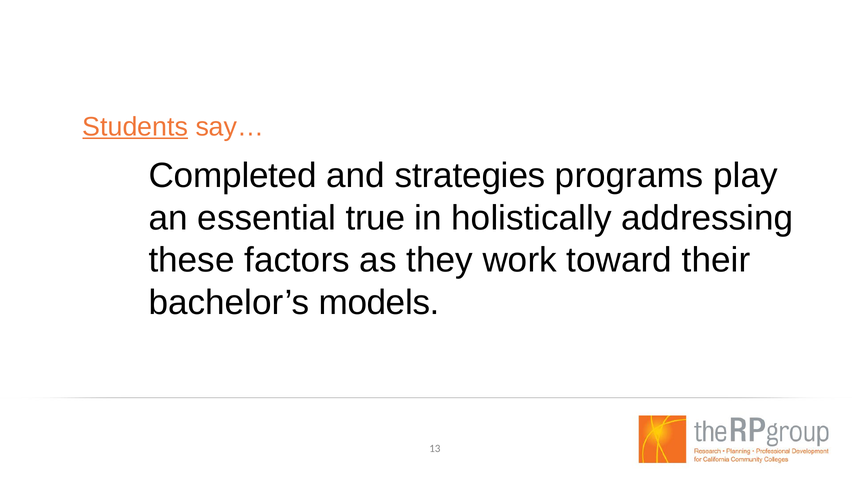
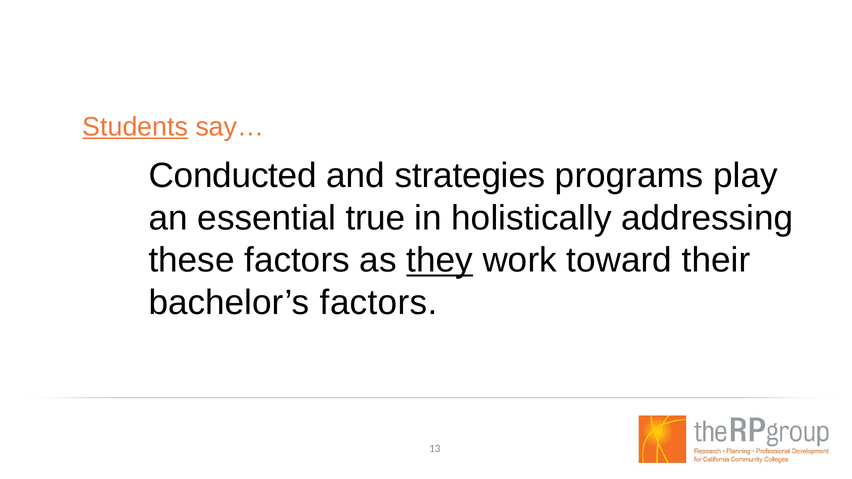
Completed: Completed -> Conducted (233, 176)
they underline: none -> present (440, 260)
bachelor’s models: models -> factors (379, 303)
